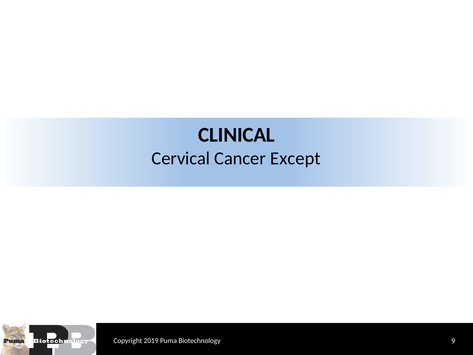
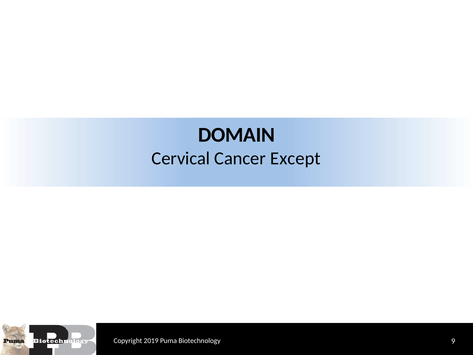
CLINICAL: CLINICAL -> DOMAIN (237, 135)
